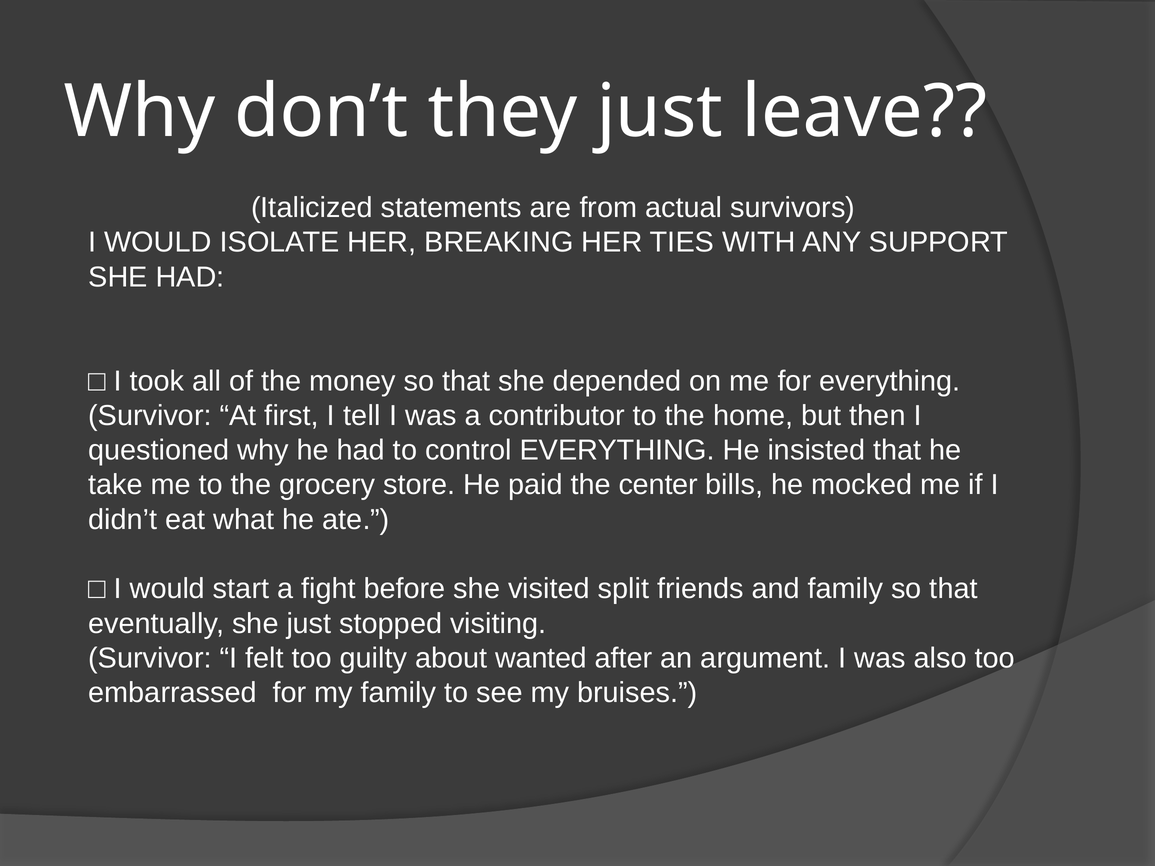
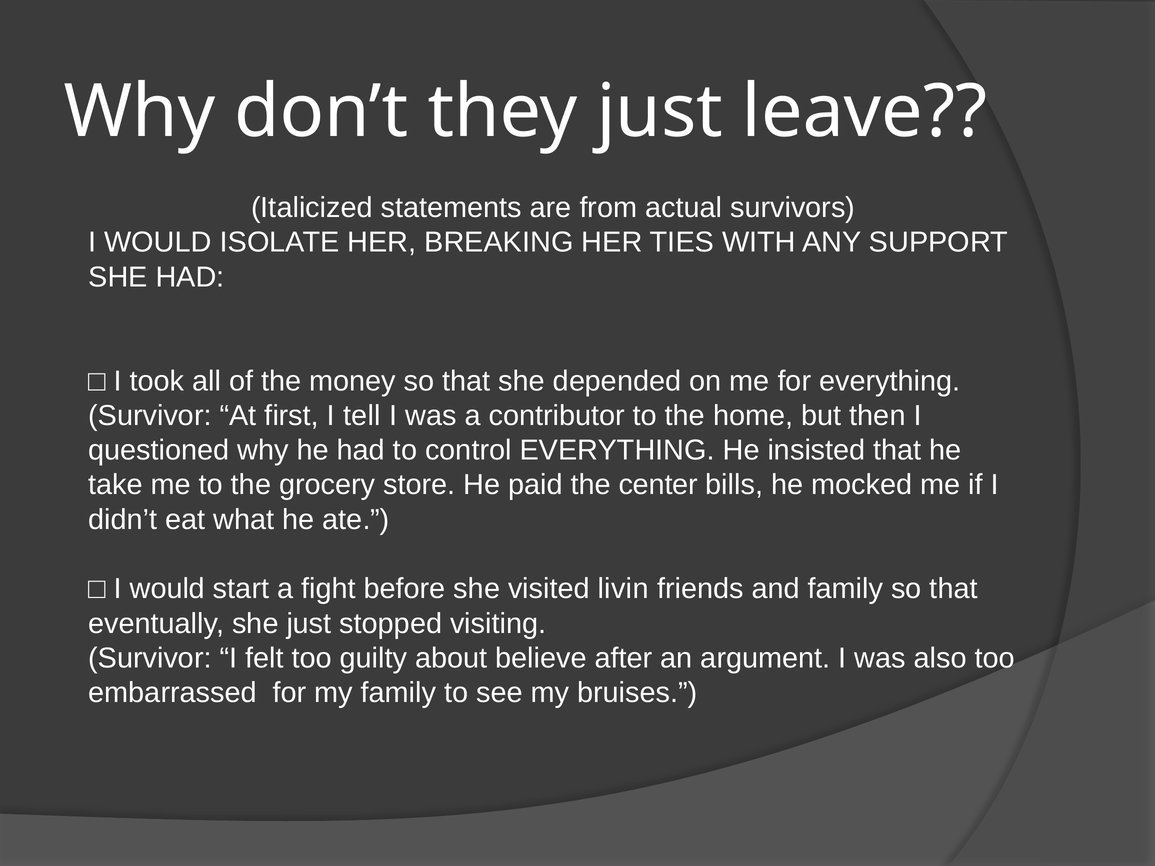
split: split -> livin (623, 589)
wanted: wanted -> believe (541, 658)
